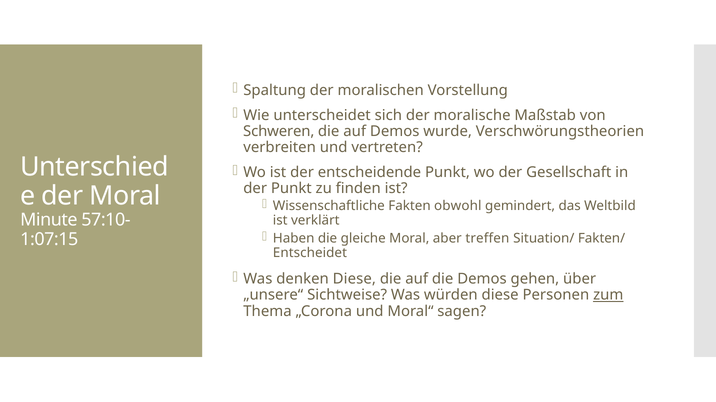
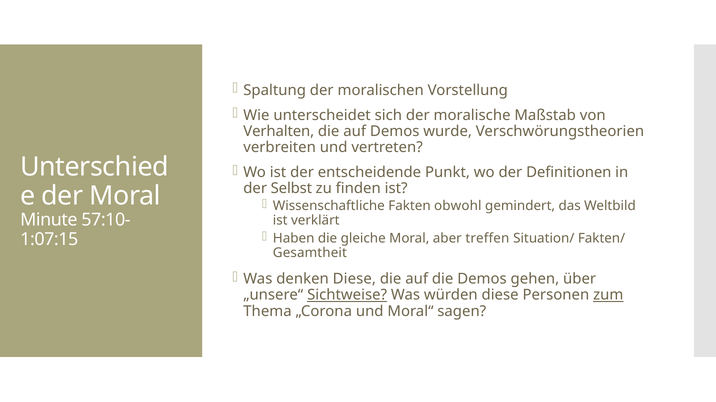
Schweren: Schweren -> Verhalten (279, 132)
Gesellschaft: Gesellschaft -> Definitionen (569, 173)
der Punkt: Punkt -> Selbst (291, 189)
Entscheidet: Entscheidet -> Gesamtheit (310, 253)
Sichtweise underline: none -> present (347, 296)
